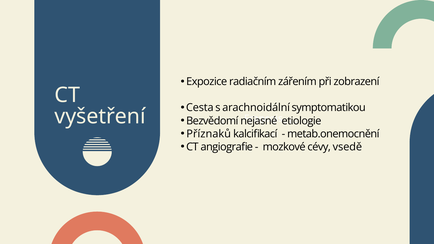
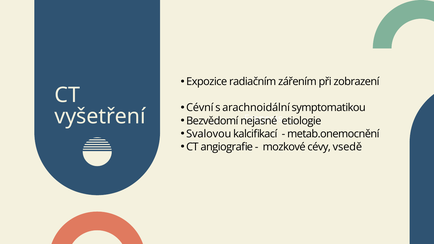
Cesta: Cesta -> Cévní (200, 108)
Příznaků: Příznaků -> Svalovou (209, 134)
